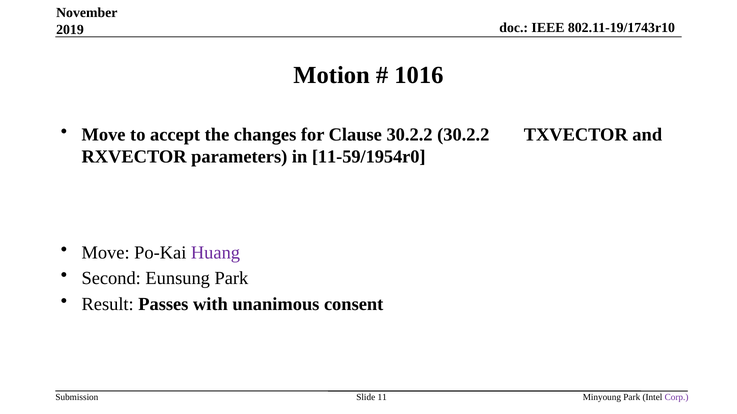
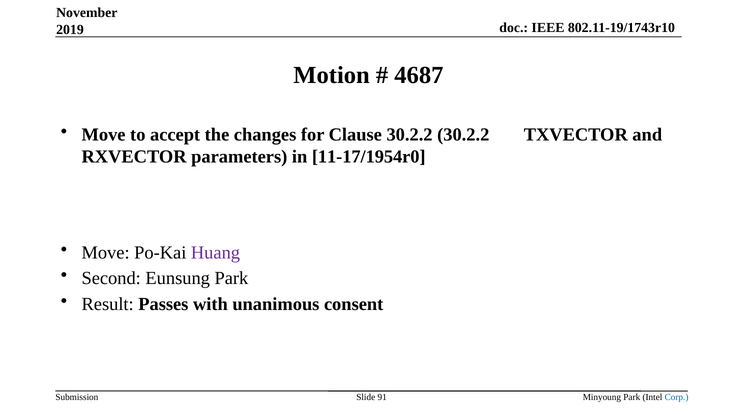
1016: 1016 -> 4687 (419, 75)
11-59/1954r0: 11-59/1954r0 -> 11-17/1954r0 (369, 157)
11: 11 -> 91 (382, 398)
Corp colour: purple -> blue (677, 398)
